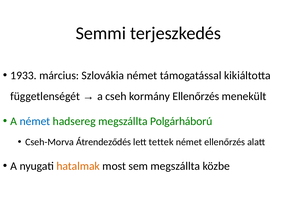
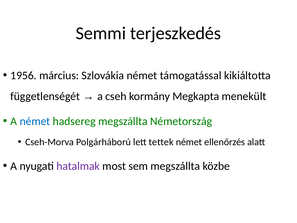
1933: 1933 -> 1956 (24, 75)
kormány Ellenőrzés: Ellenőrzés -> Megkapta (196, 96)
Polgárháború: Polgárháború -> Németország (181, 121)
Átrendeződés: Átrendeződés -> Polgárháború (103, 142)
hatalmak colour: orange -> purple (78, 166)
